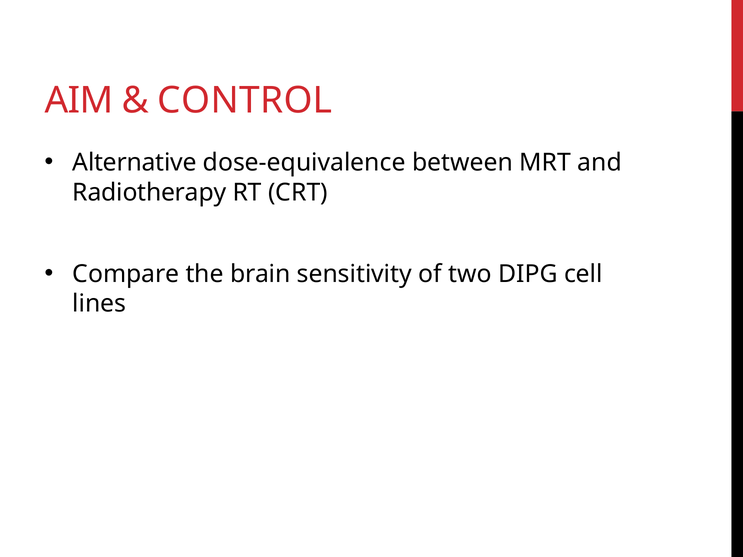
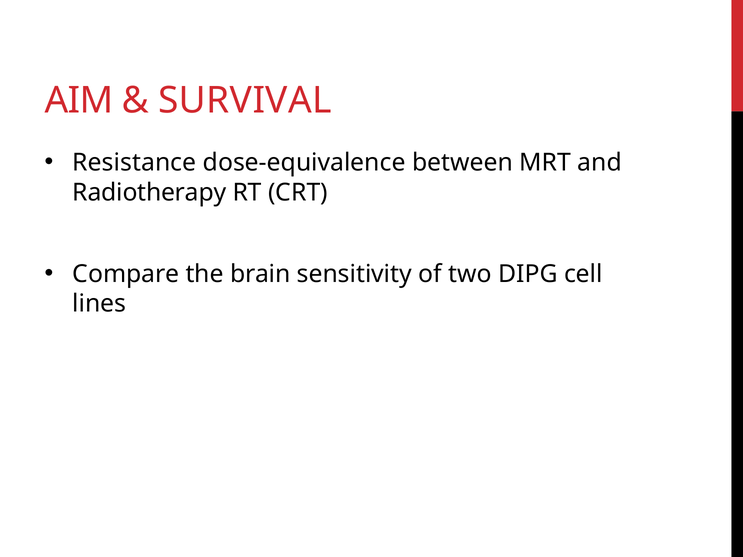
CONTROL: CONTROL -> SURVIVAL (245, 100)
Alternative: Alternative -> Resistance (134, 163)
